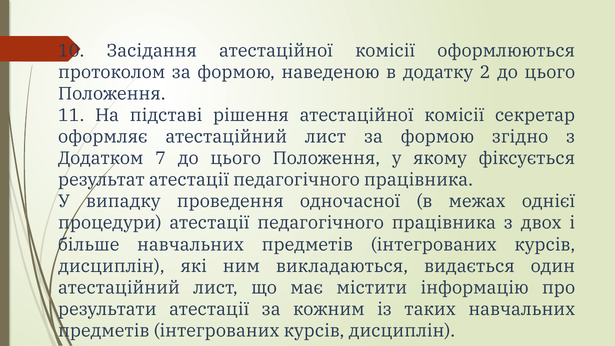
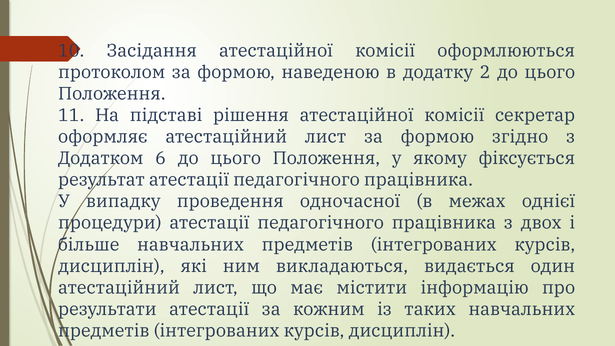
7: 7 -> 6 (161, 158)
